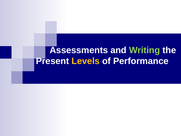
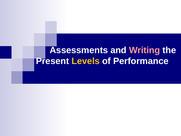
Writing colour: light green -> pink (145, 50)
